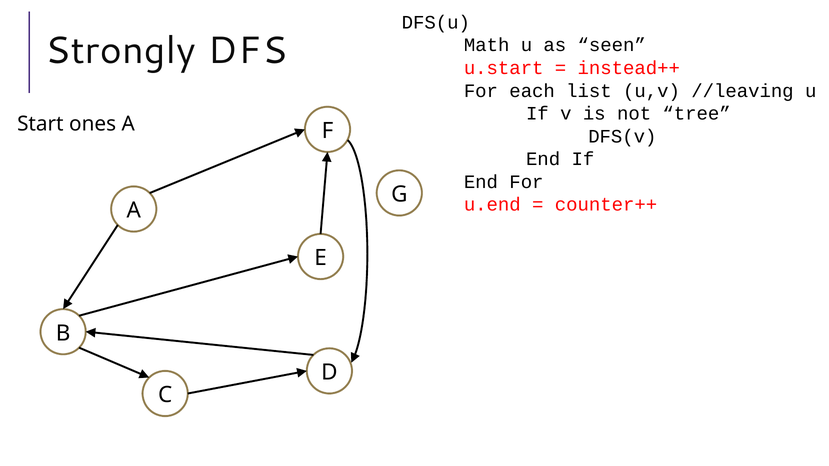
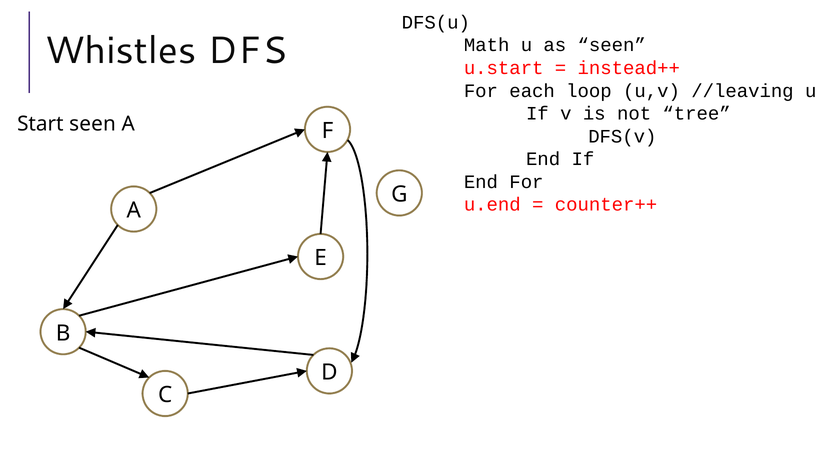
Strongly: Strongly -> Whistles (121, 51)
list: list -> loop (589, 91)
Start ones: ones -> seen (93, 124)
